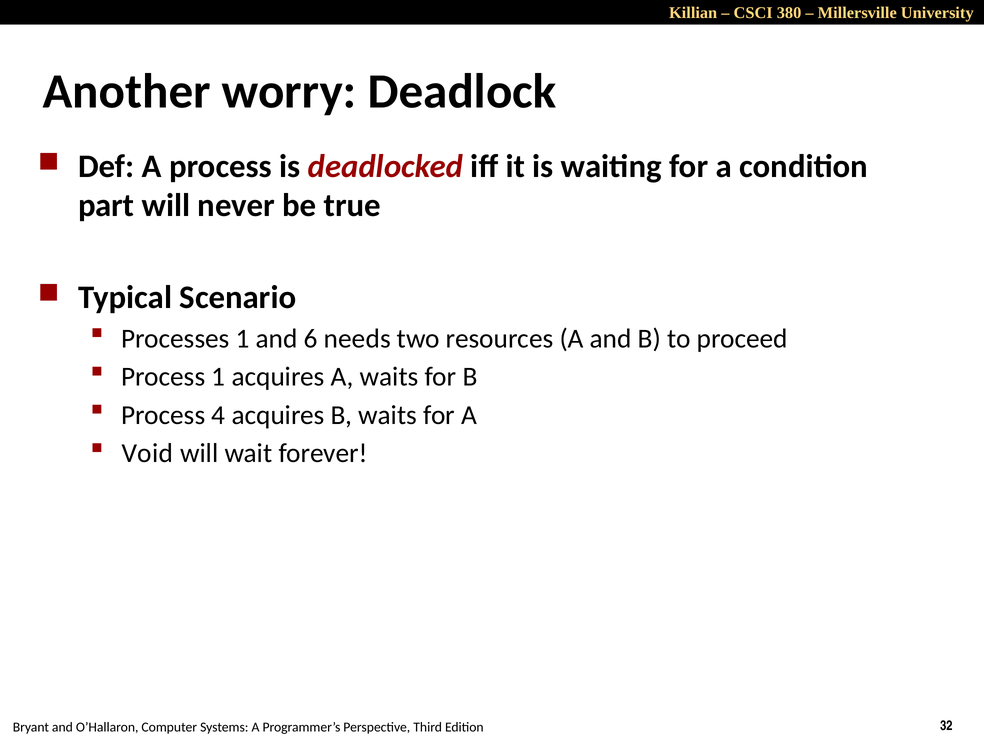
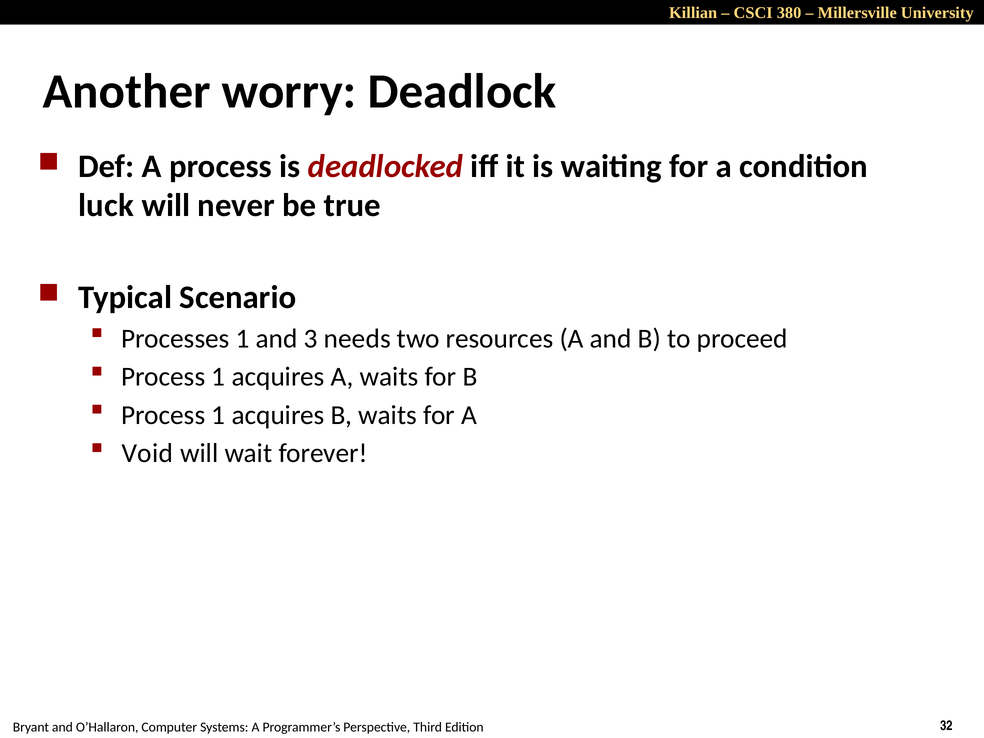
part: part -> luck (106, 206)
6: 6 -> 3 (311, 339)
4: 4 -> 1 (218, 415)
